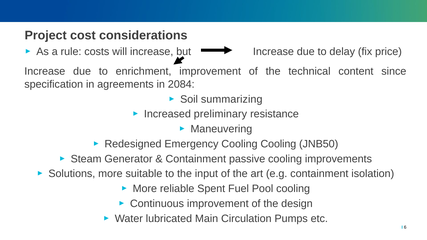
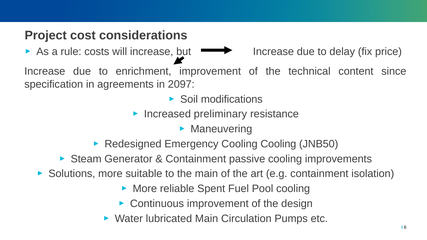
2084: 2084 -> 2097 (181, 84)
summarizing: summarizing -> modifications (232, 99)
the input: input -> main (206, 174)
